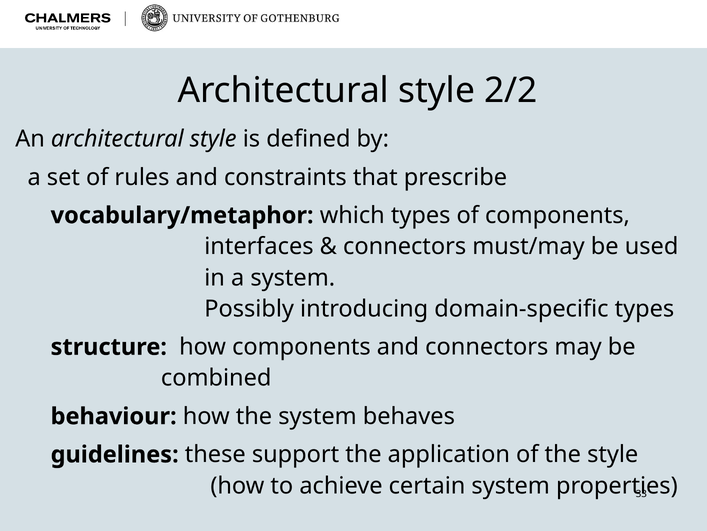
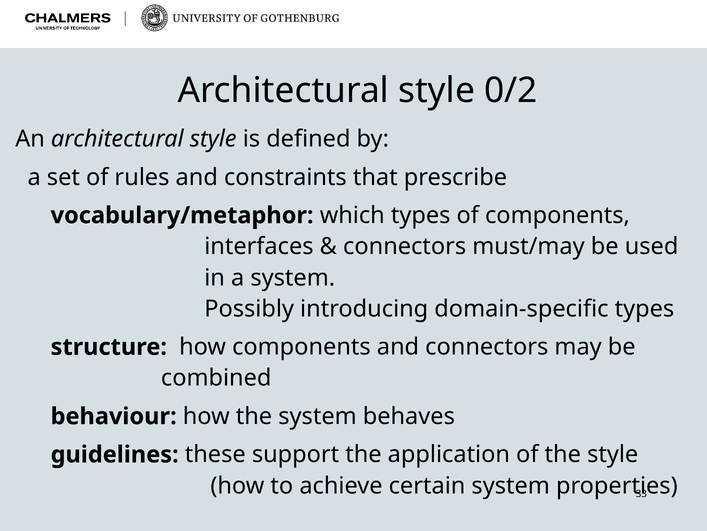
2/2: 2/2 -> 0/2 (511, 91)
